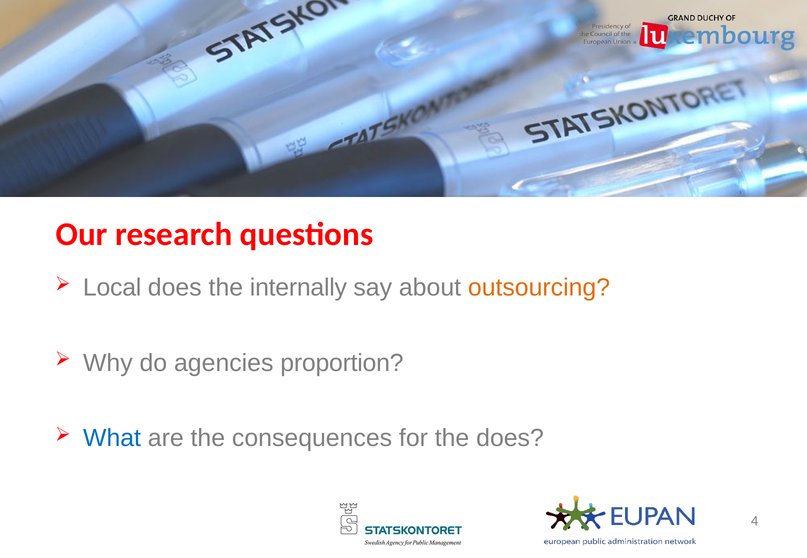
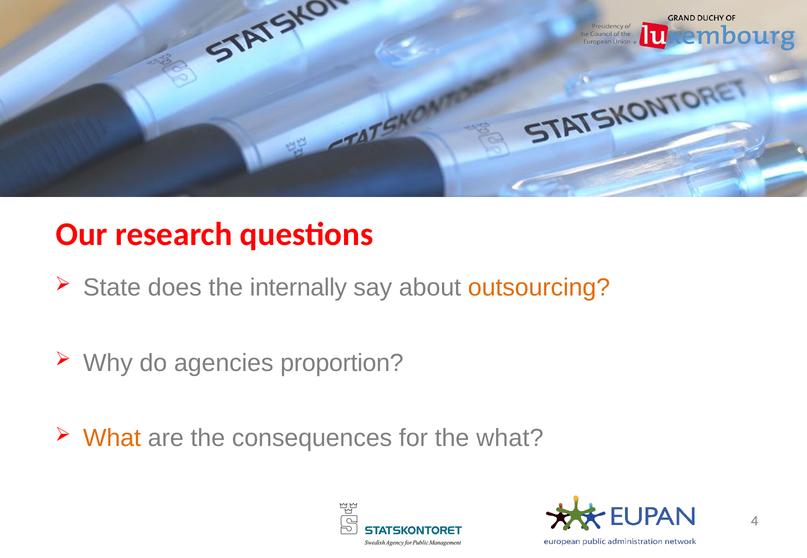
Local: Local -> State (112, 288)
What colour: blue -> orange (112, 439)
the does: does -> what (510, 439)
